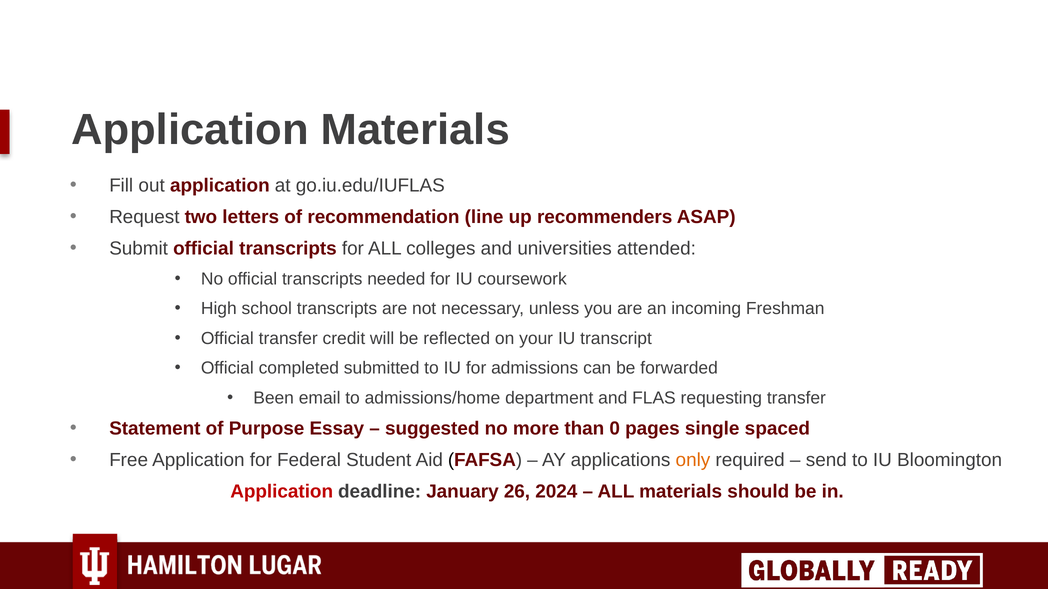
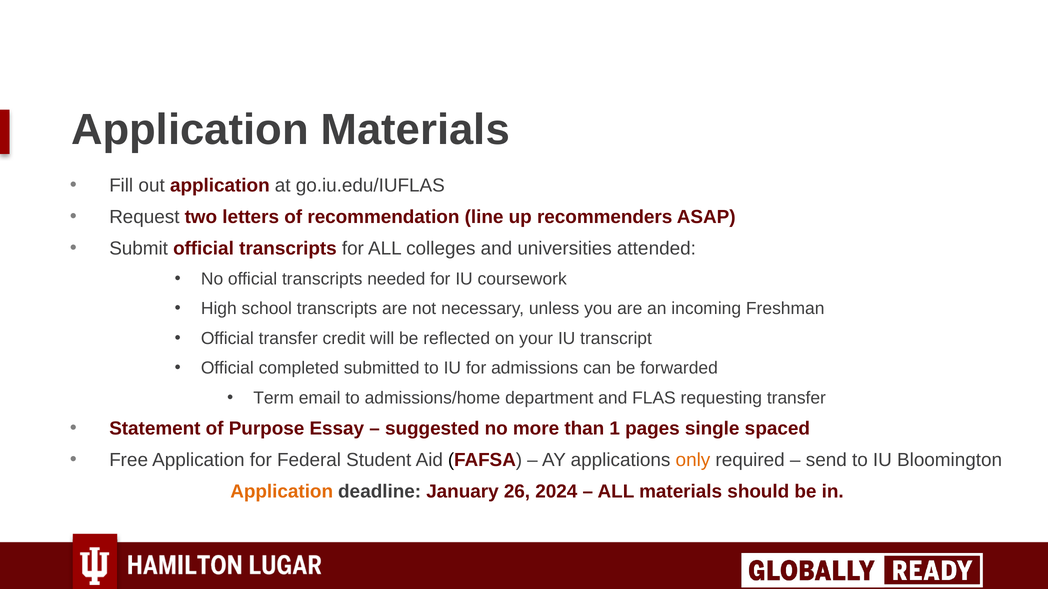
Been: Been -> Term (274, 398)
0: 0 -> 1 (615, 429)
Application colour: red -> orange (282, 492)
